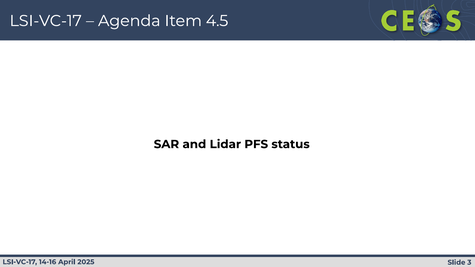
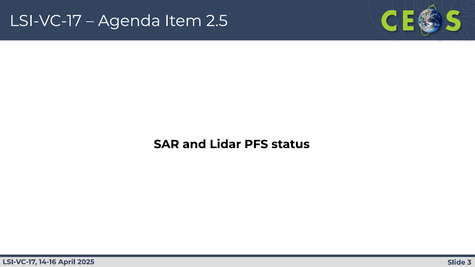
4.5: 4.5 -> 2.5 (217, 21)
